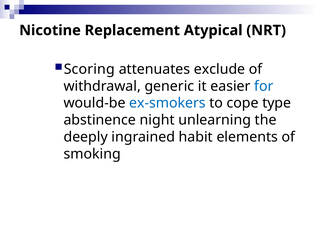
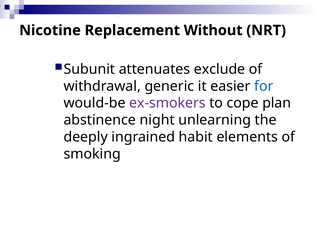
Atypical: Atypical -> Without (213, 30)
Scoring: Scoring -> Subunit (89, 69)
ex-smokers colour: blue -> purple (167, 103)
type: type -> plan (277, 103)
